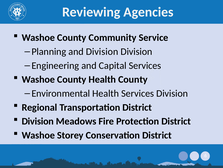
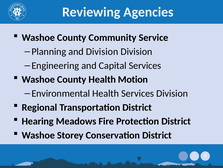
Health County: County -> Motion (133, 79)
Division: Division -> Hearing (38, 121)
